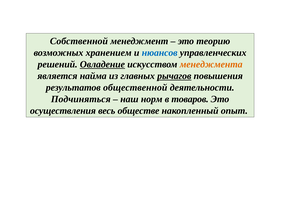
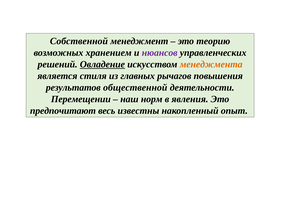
нюансов colour: blue -> purple (160, 53)
найма: найма -> стиля (93, 76)
рычагов underline: present -> none (174, 76)
Подчиняться: Подчиняться -> Перемещении (81, 99)
товаров: товаров -> явления (190, 99)
осуществления: осуществления -> предпочитают (63, 110)
обществе: обществе -> известны (138, 110)
